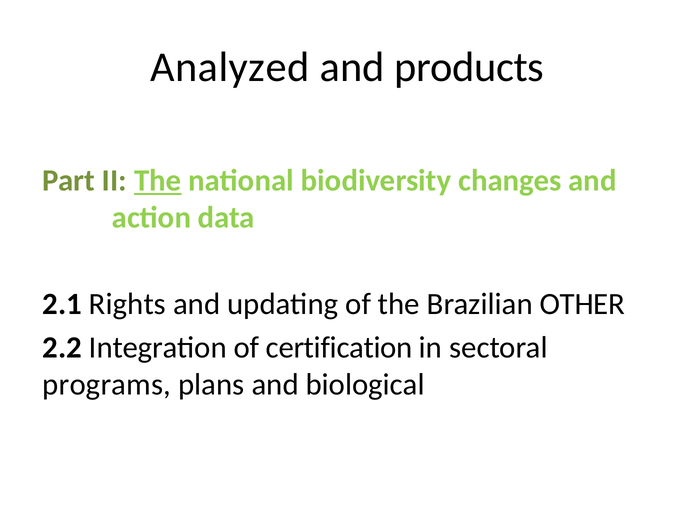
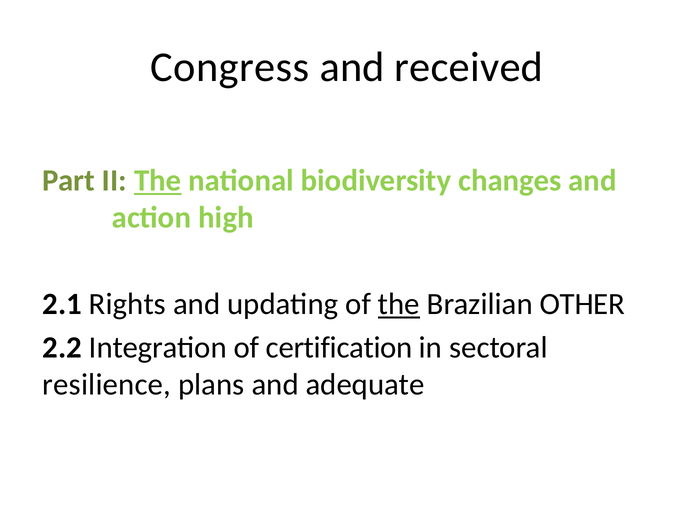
Analyzed: Analyzed -> Congress (230, 67)
products: products -> received (469, 67)
data: data -> high (226, 218)
the underline: none -> present (399, 304)
programs: programs -> resilience (107, 384)
biological: biological -> adequate (365, 384)
